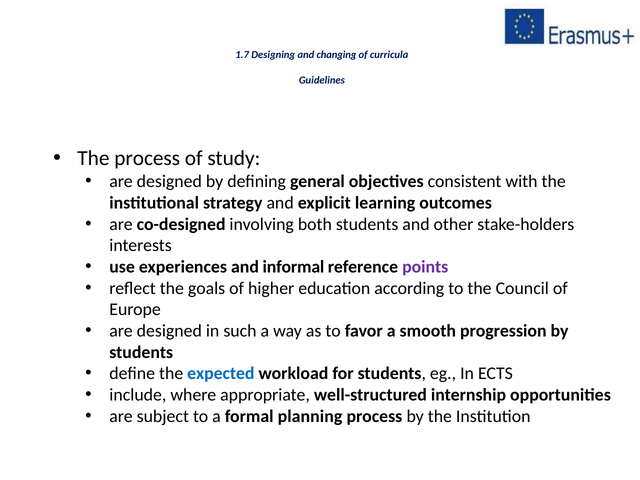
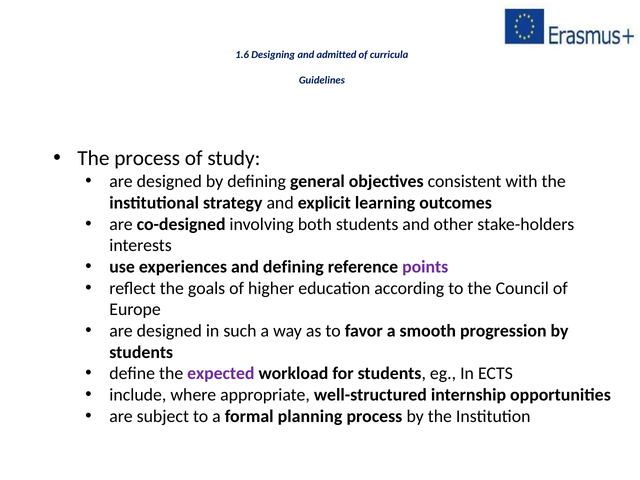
1.7: 1.7 -> 1.6 (242, 55)
changing: changing -> admitted (336, 55)
and informal: informal -> defining (293, 267)
expected colour: blue -> purple (221, 374)
